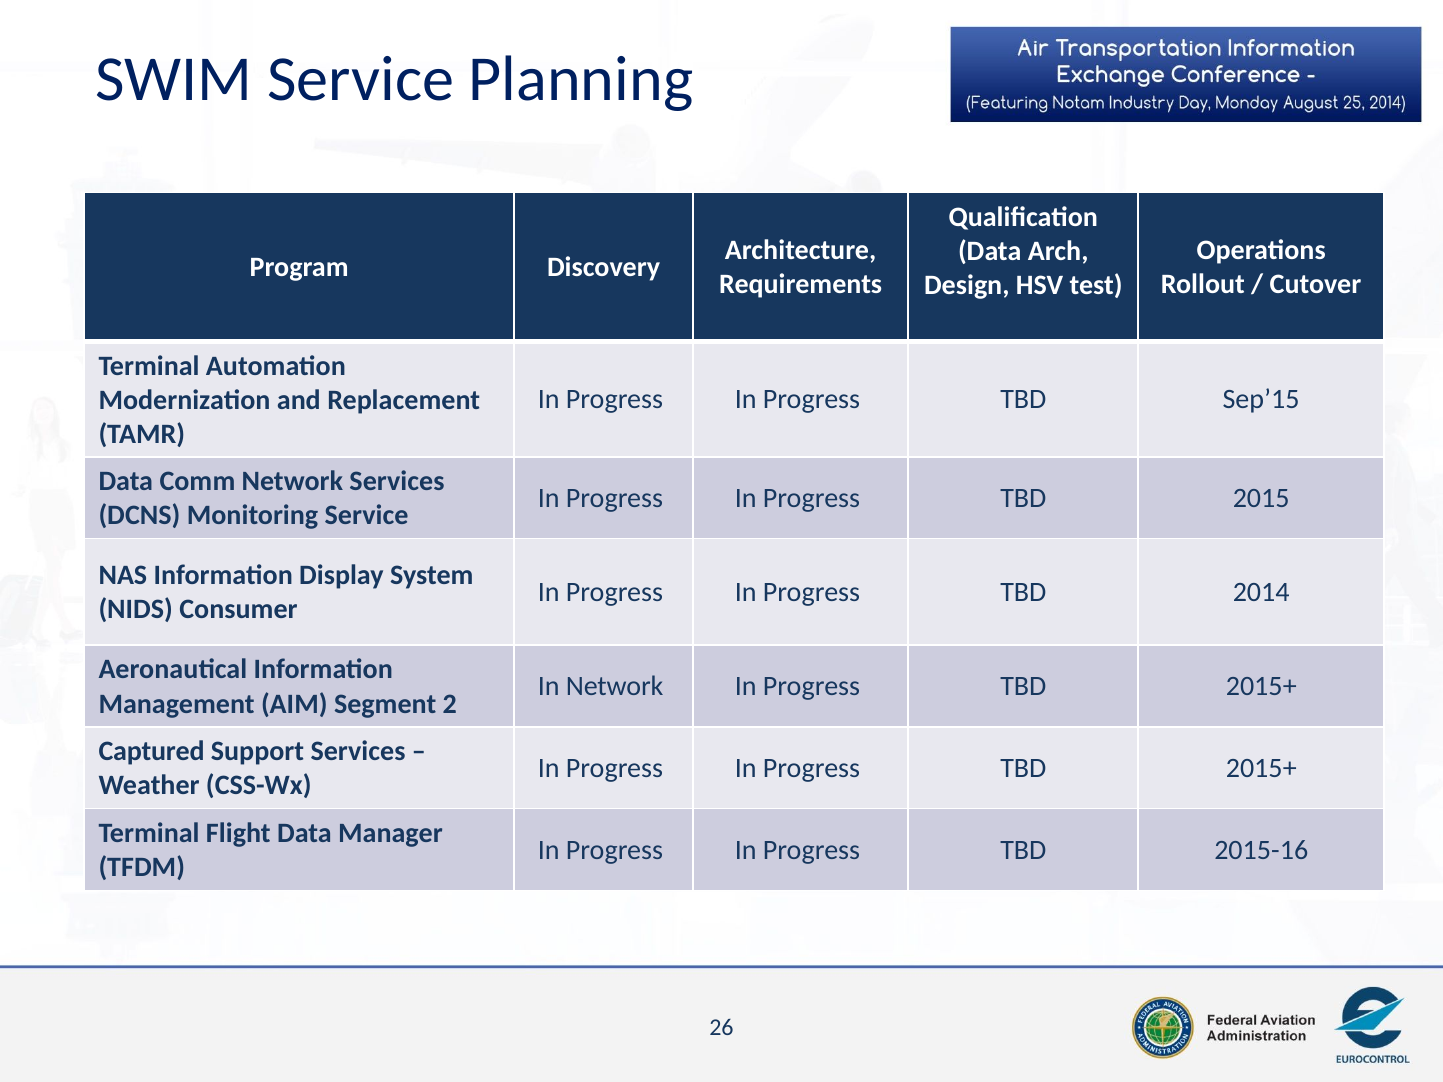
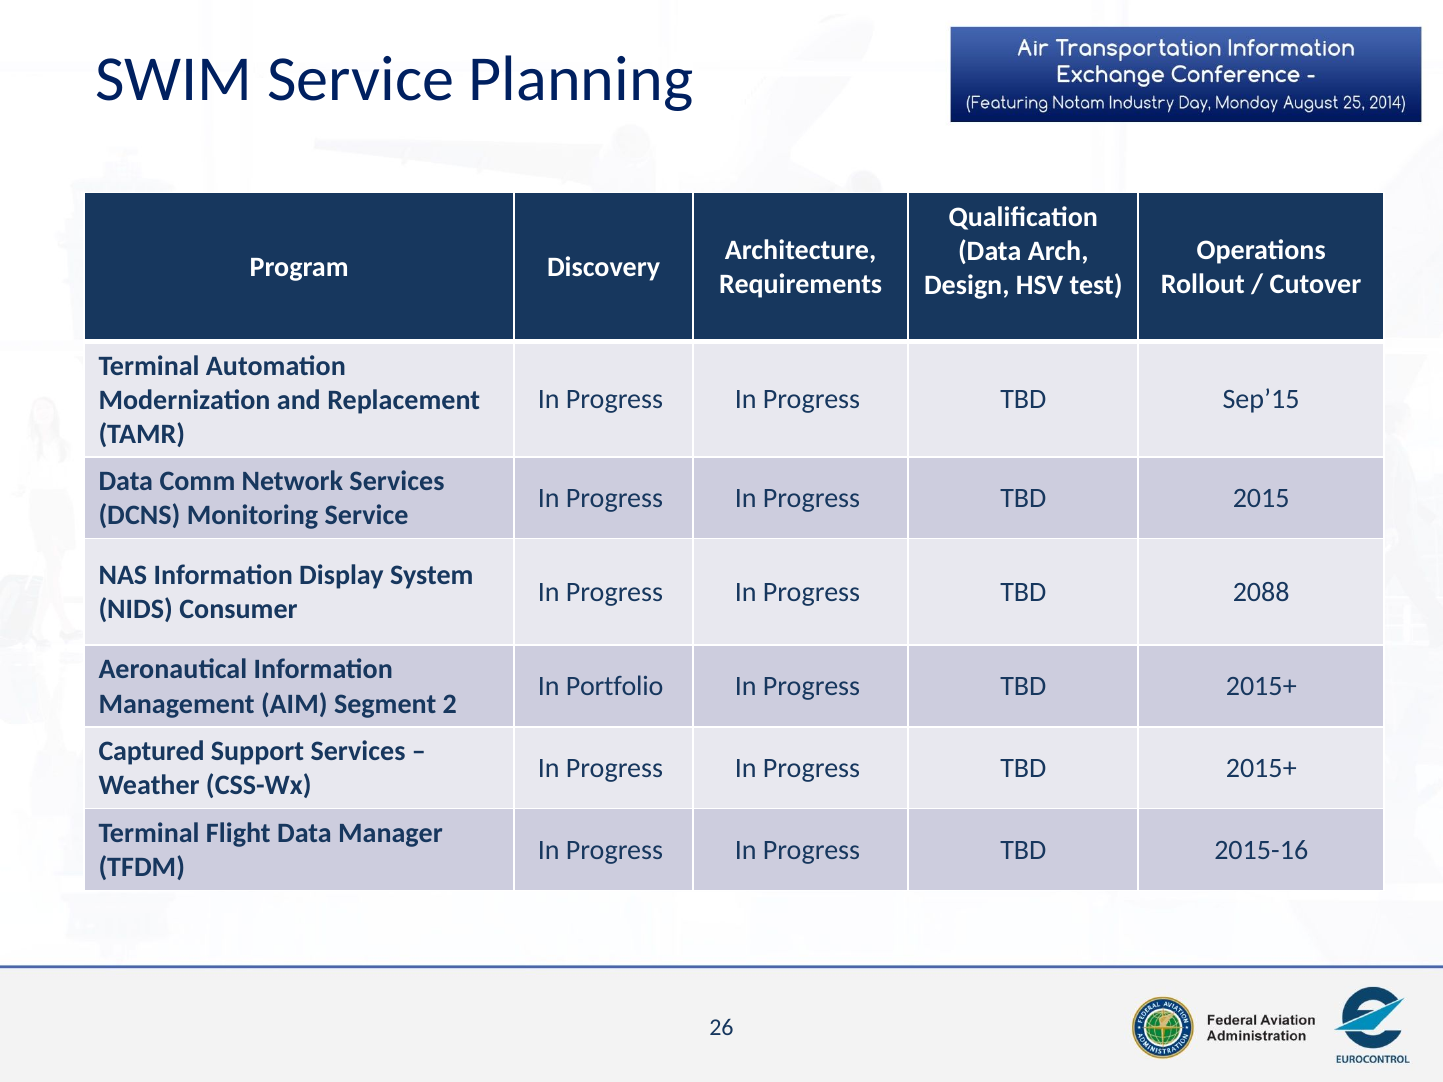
2014: 2014 -> 2088 (1261, 592)
In Network: Network -> Portfolio (615, 687)
